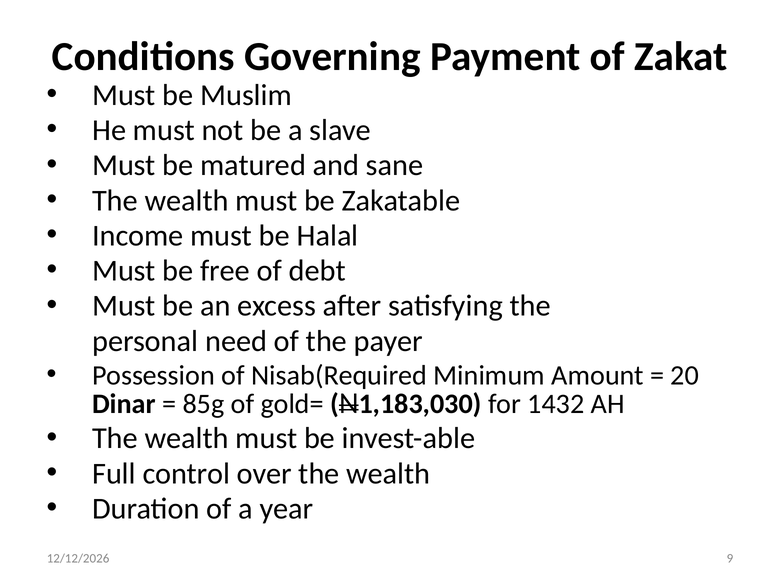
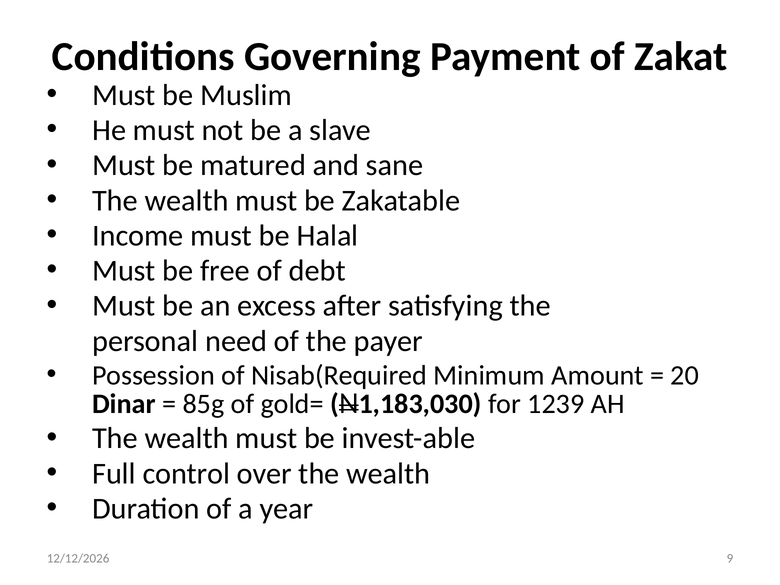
1432: 1432 -> 1239 (556, 404)
